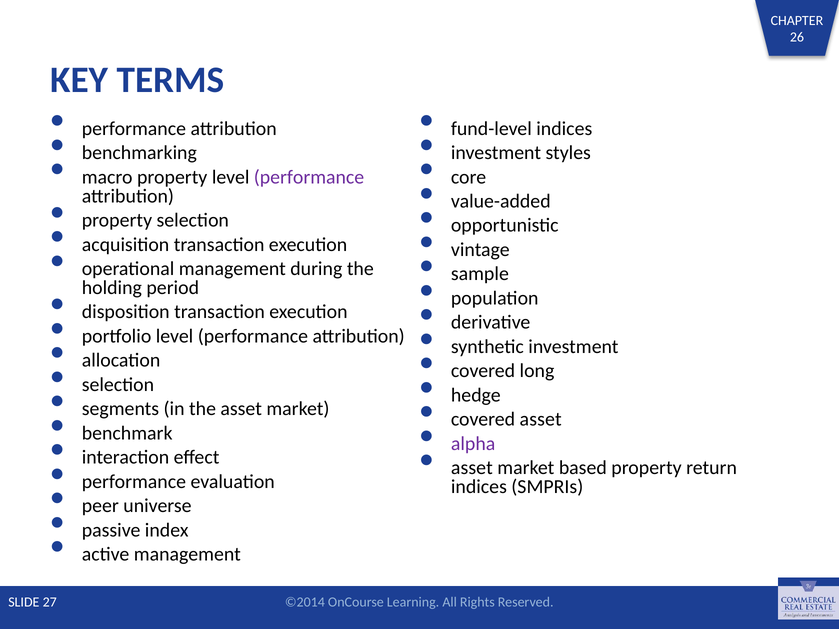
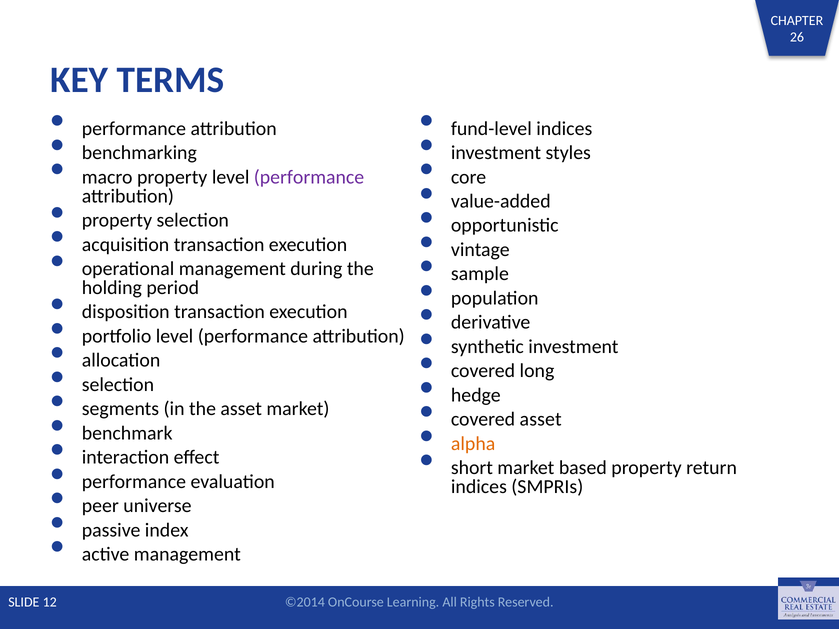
alpha colour: purple -> orange (473, 444)
asset: asset -> short (472, 468)
27: 27 -> 12 (50, 602)
